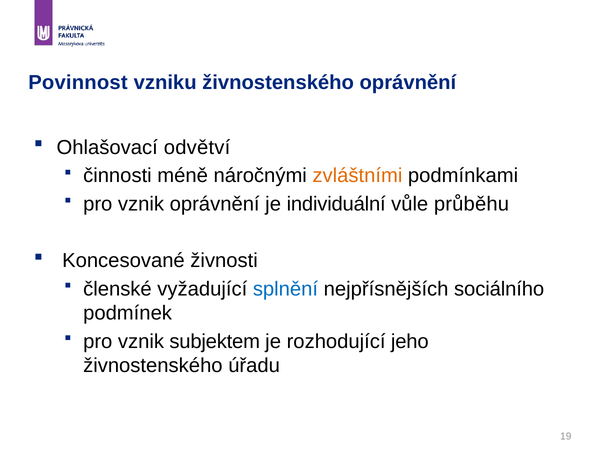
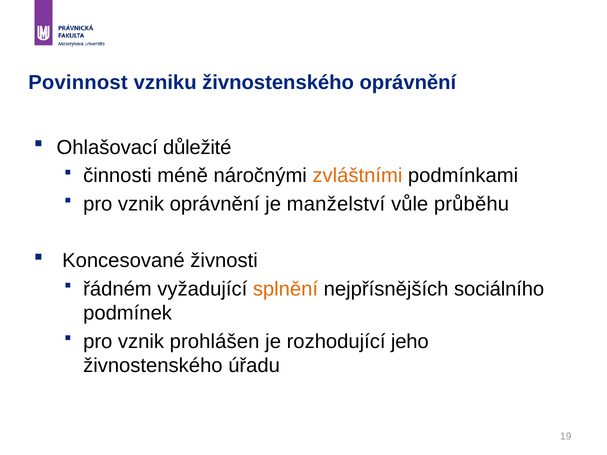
odvětví: odvětví -> důležité (197, 148)
individuální: individuální -> manželství (336, 204)
členské: členské -> řádném (117, 289)
splnění colour: blue -> orange (285, 289)
subjektem: subjektem -> prohlášen (215, 342)
